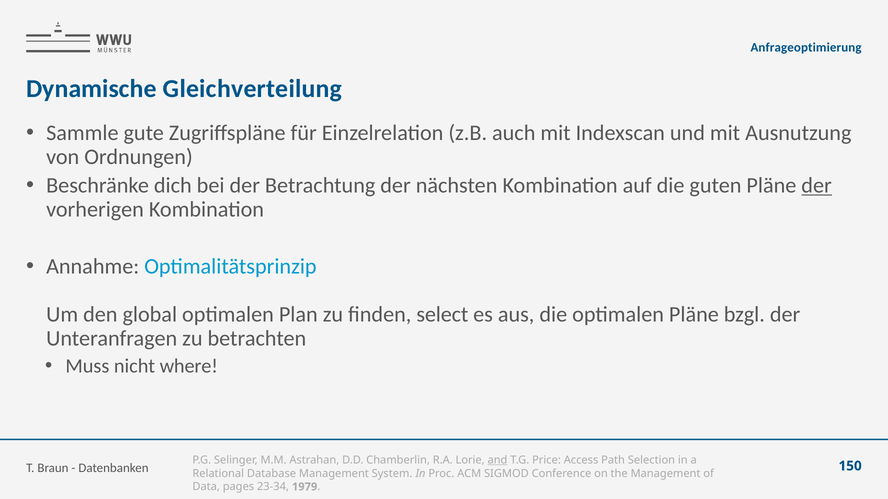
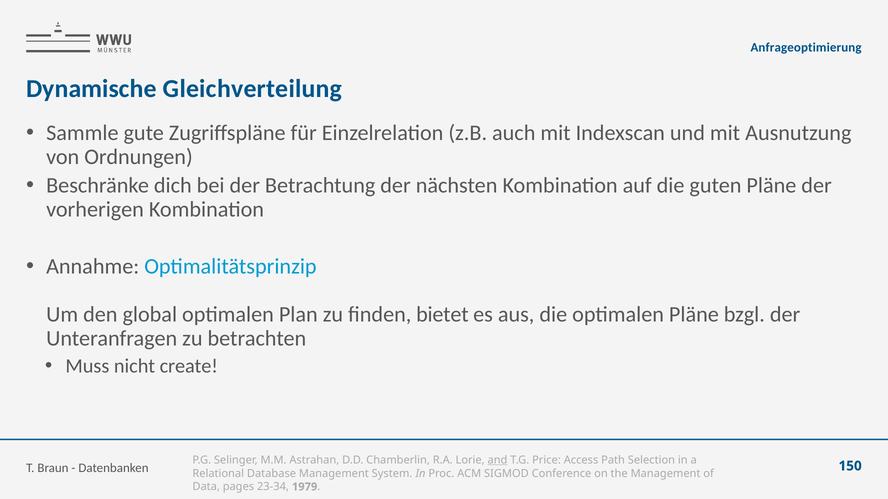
der underline: present -> none (817, 186)
select: select -> bietet (442, 315)
where: where -> create (189, 366)
